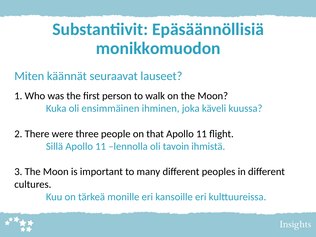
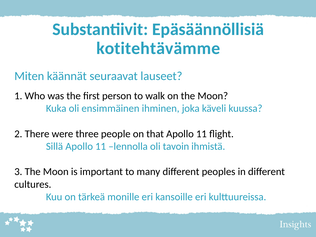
monikkomuodon: monikkomuodon -> kotitehtävämme (158, 48)
